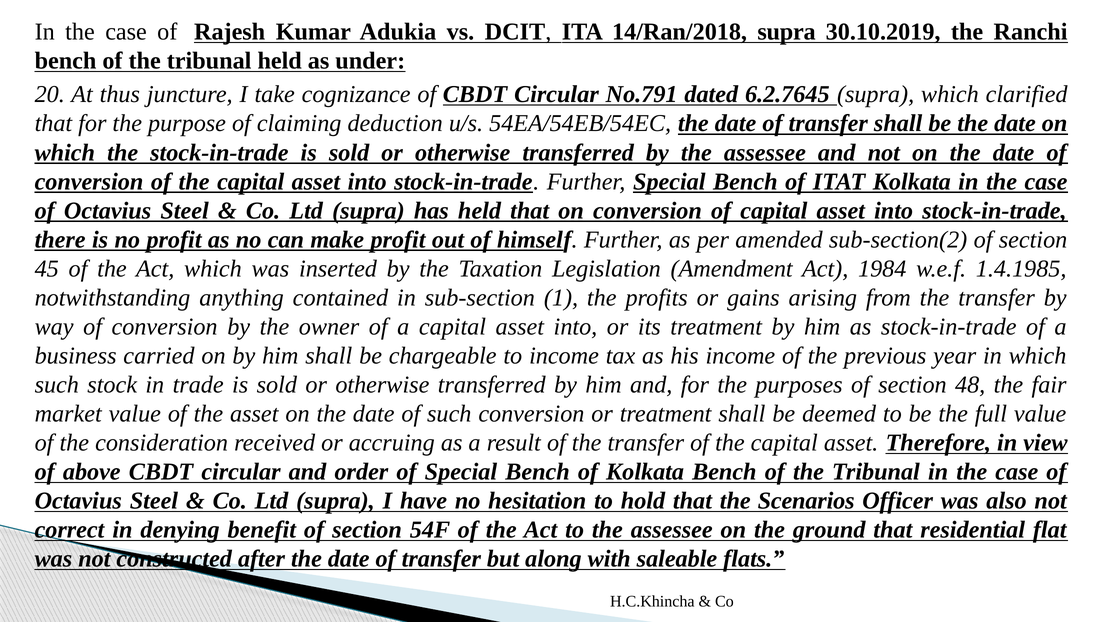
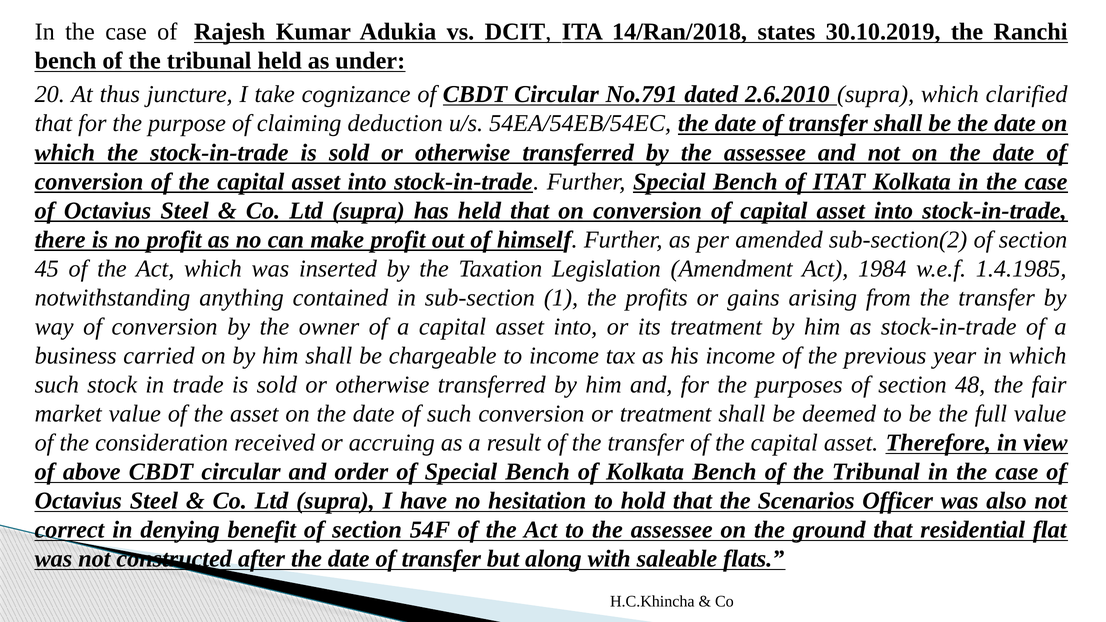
14/Ran/2018 supra: supra -> states (786, 32)
6.2.7645: 6.2.7645 -> 2.6.2010 (787, 94)
